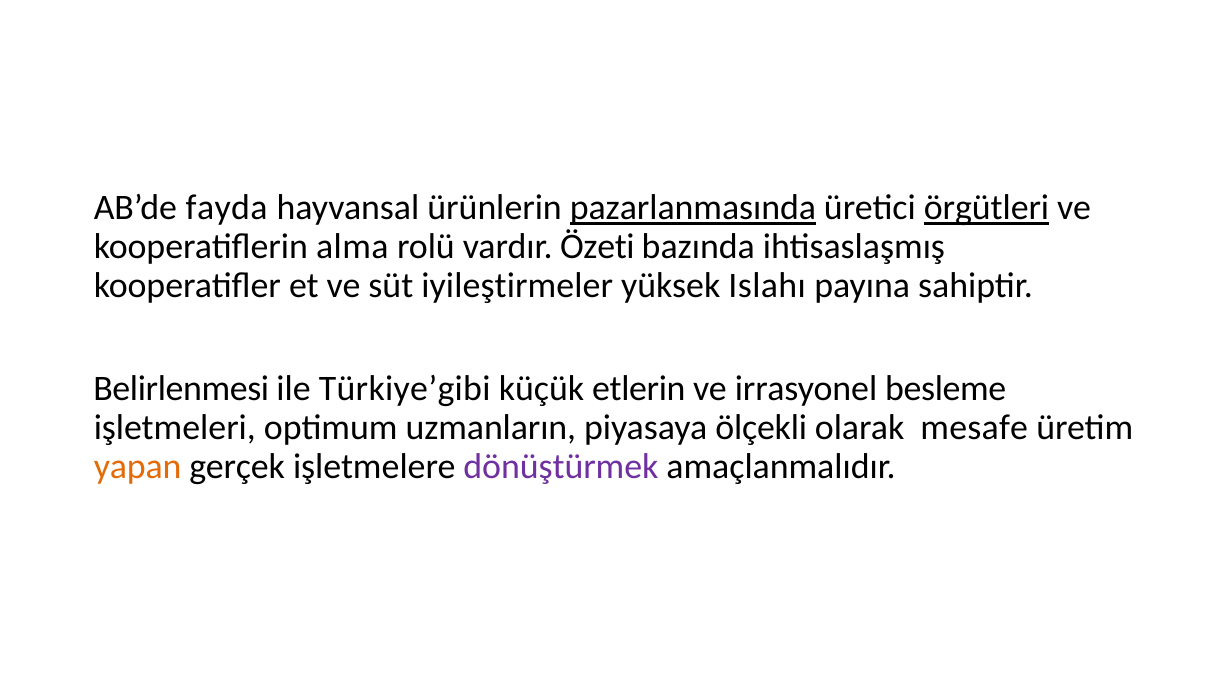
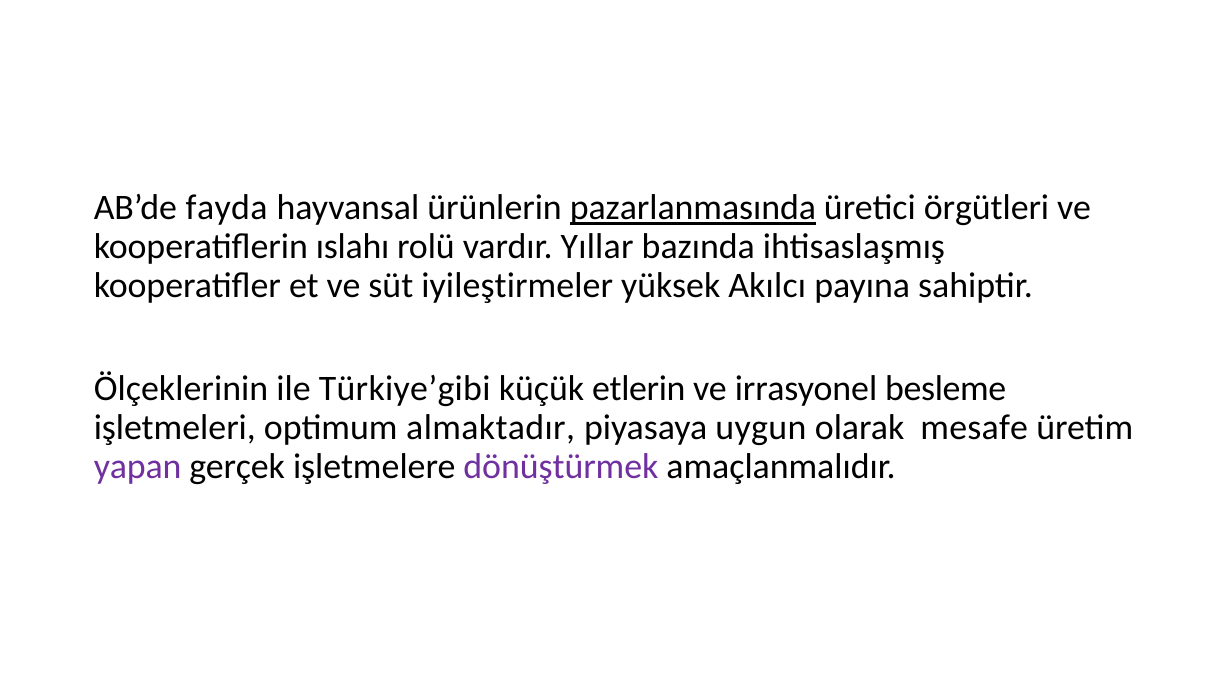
örgütleri underline: present -> none (987, 208)
alma: alma -> ıslahı (353, 247)
Özeti: Özeti -> Yıllar (597, 247)
Islahı: Islahı -> Akılcı (767, 285)
Belirlenmesi: Belirlenmesi -> Ölçeklerinin (181, 389)
uzmanların: uzmanların -> almaktadır (491, 427)
ölçekli: ölçekli -> uygun (761, 427)
yapan colour: orange -> purple (138, 466)
